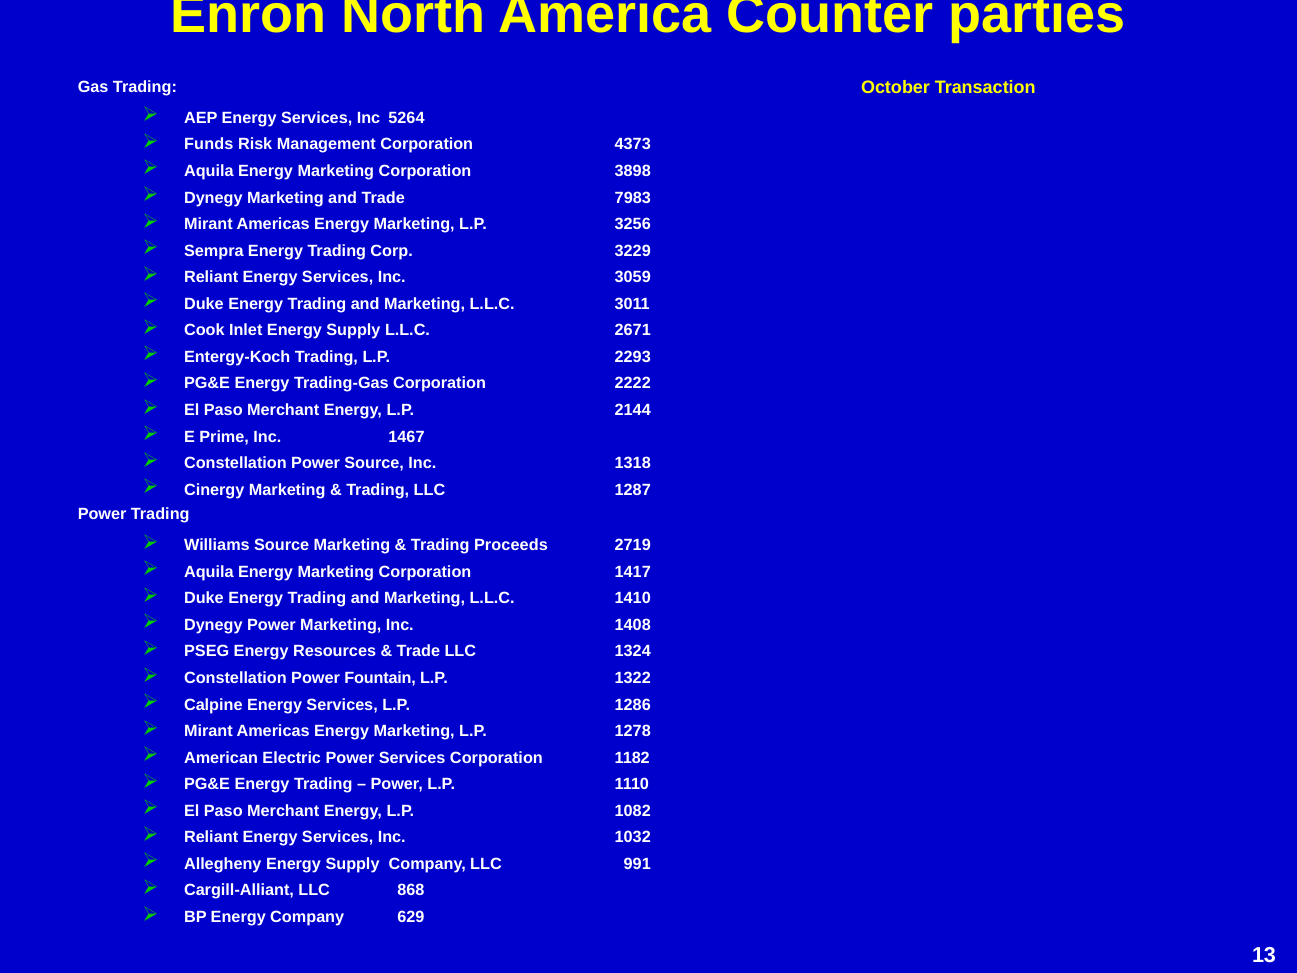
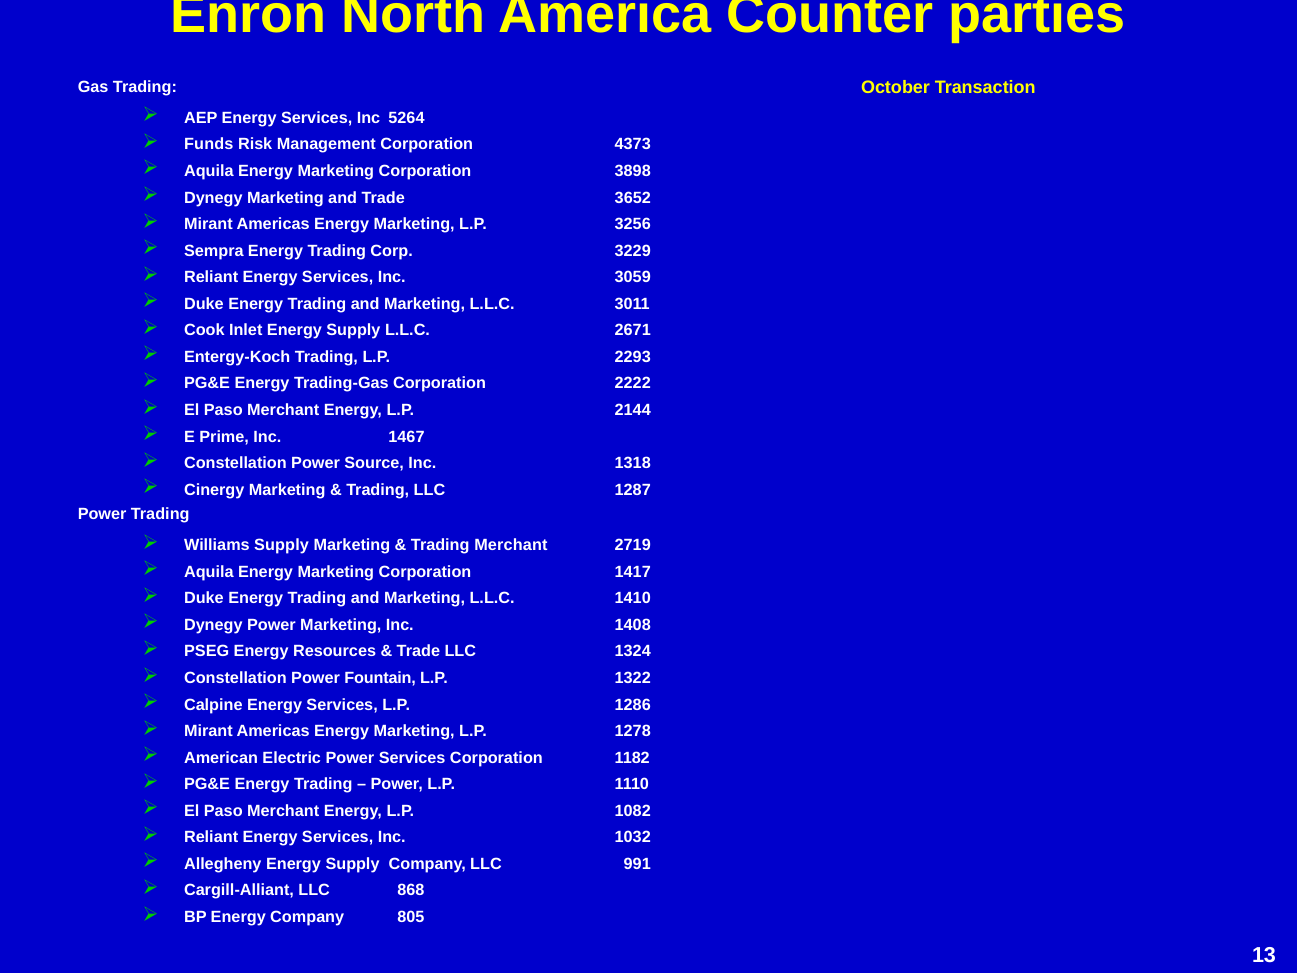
7983: 7983 -> 3652 (633, 198)
Williams Source: Source -> Supply (282, 545)
Trading Proceeds: Proceeds -> Merchant (511, 545)
629: 629 -> 805 (411, 917)
